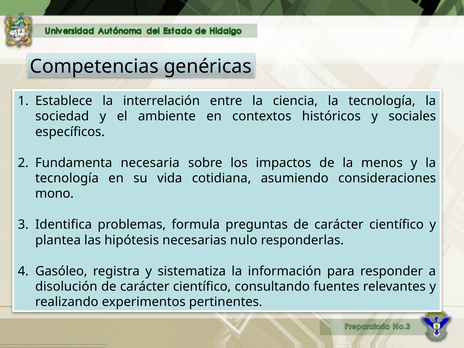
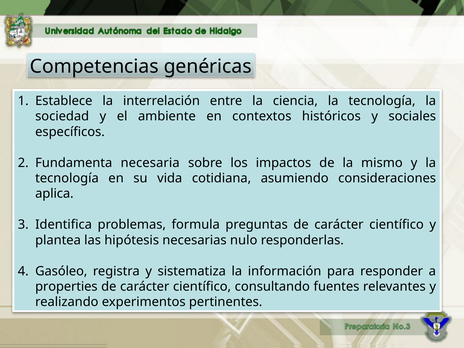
menos: menos -> mismo (382, 163)
mono: mono -> aplica (54, 194)
disolución: disolución -> properties (66, 287)
